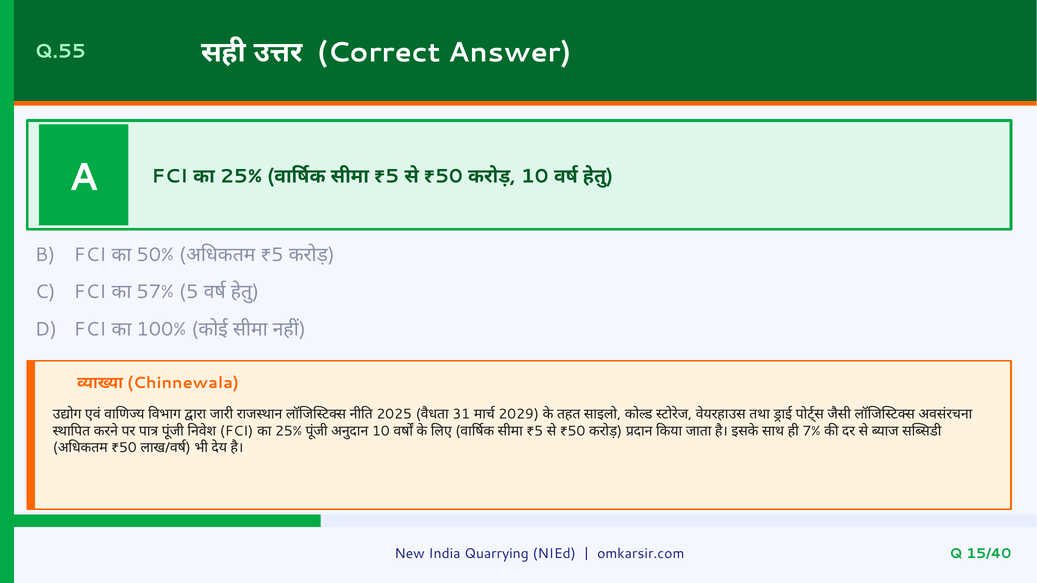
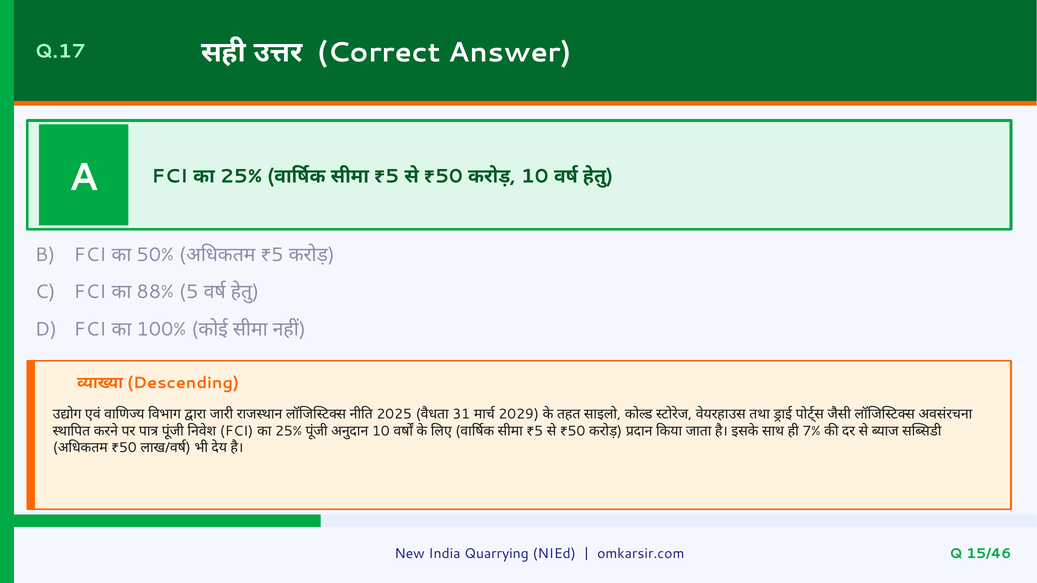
Q.55: Q.55 -> Q.17 (60, 51)
57%: 57% -> 88% (155, 292)
Chinnewala: Chinnewala -> Descending (183, 383)
15/40: 15/40 -> 15/46 (989, 554)
